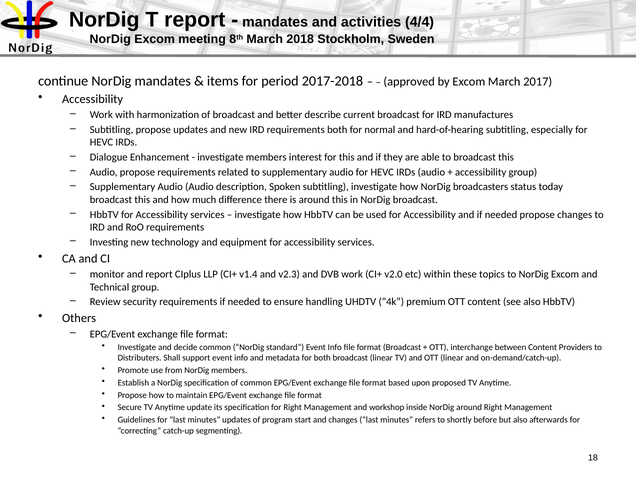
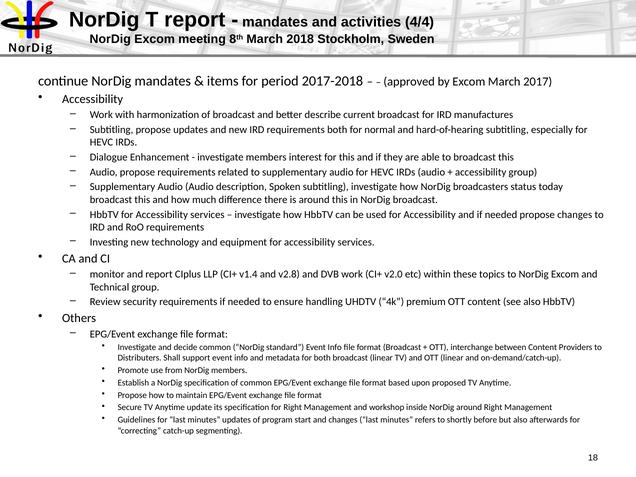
v2.3: v2.3 -> v2.8 (289, 274)
